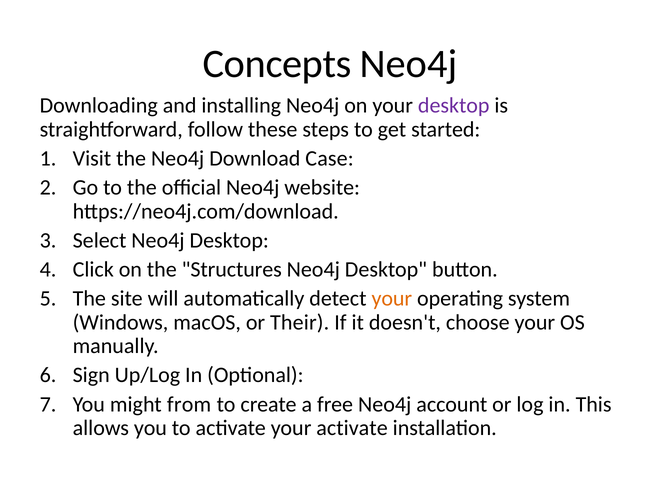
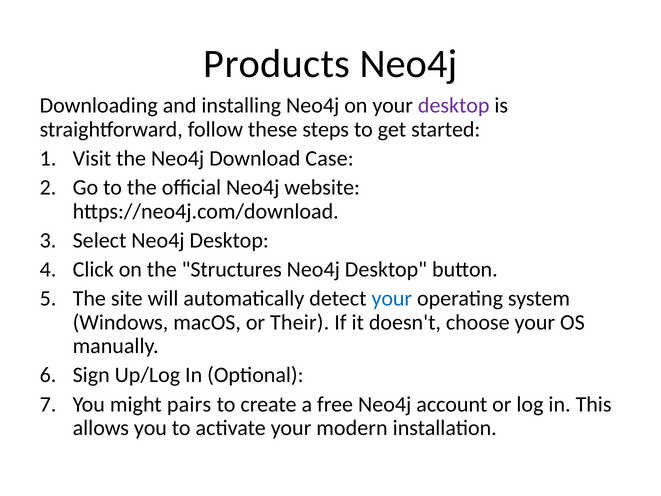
Concepts: Concepts -> Products (277, 64)
your colour: orange -> blue (392, 298)
from: from -> pairs (189, 404)
your activate: activate -> modern (352, 428)
